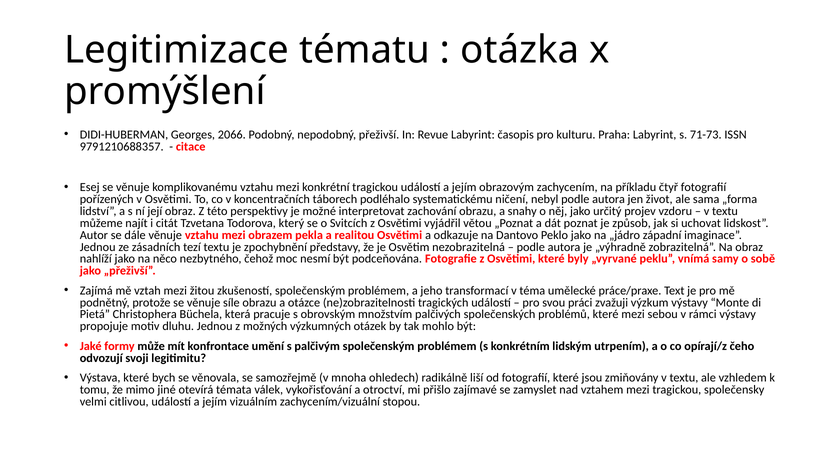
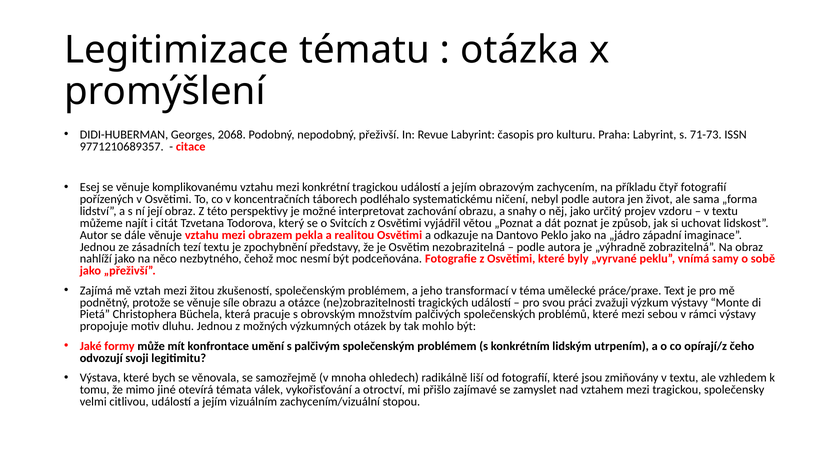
2066: 2066 -> 2068 (232, 134)
9791210688357: 9791210688357 -> 9771210689357 (122, 146)
